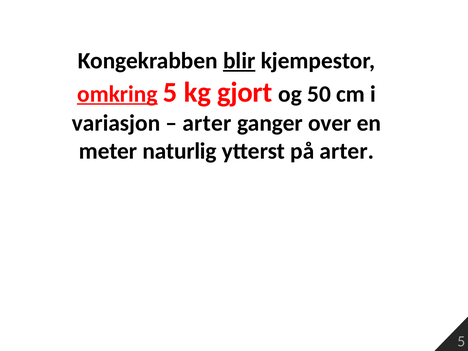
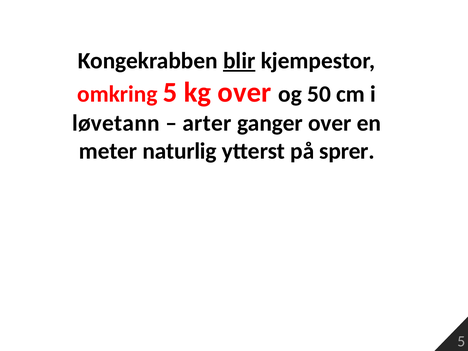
omkring underline: present -> none (117, 94)
kg gjort: gjort -> over (244, 92)
variasjon: variasjon -> løvetann (116, 123)
på arter: arter -> sprer (347, 151)
